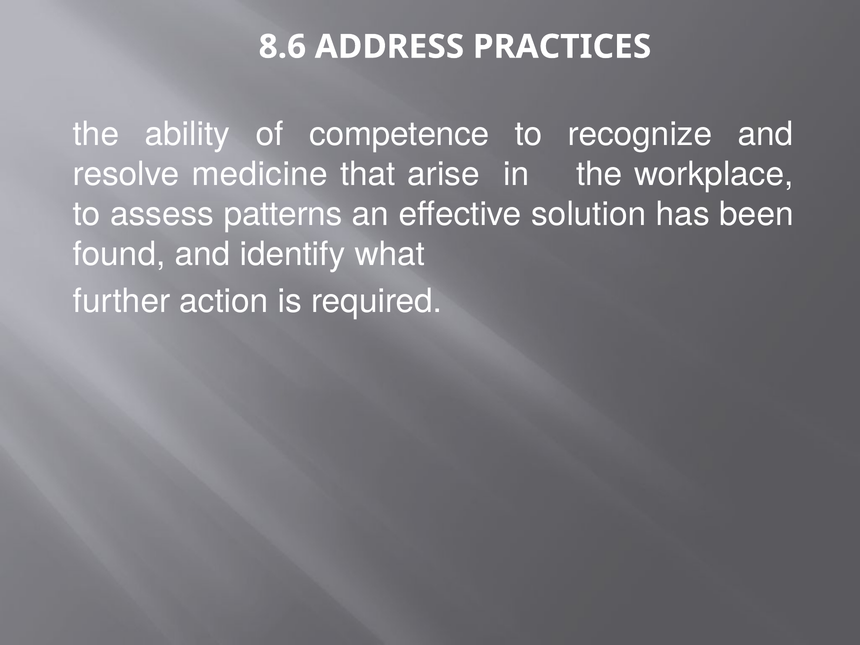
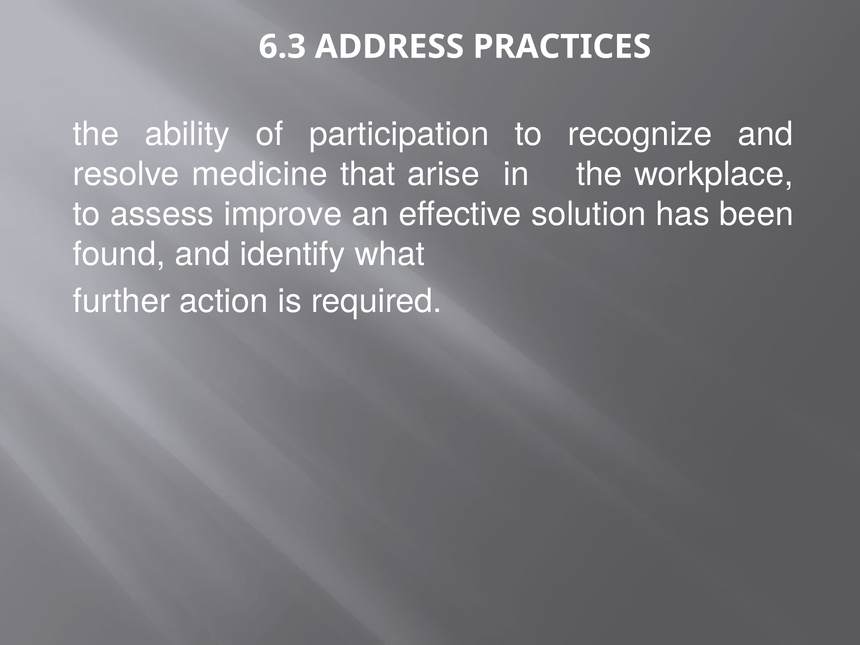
8.6: 8.6 -> 6.3 (282, 47)
competence: competence -> participation (399, 134)
patterns: patterns -> improve (283, 214)
